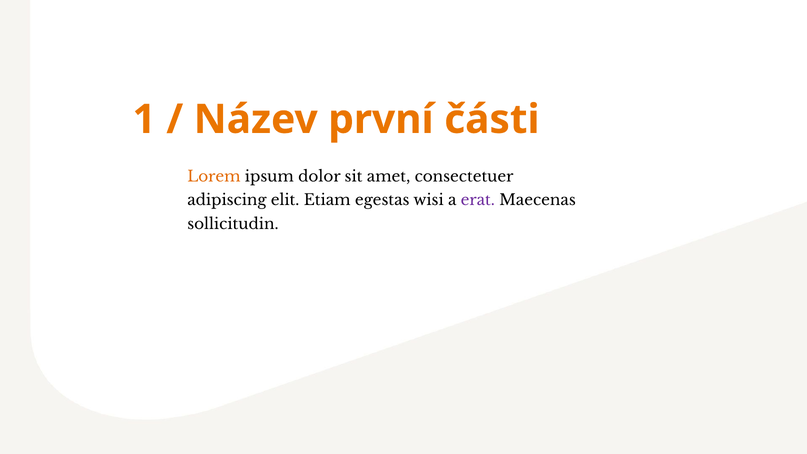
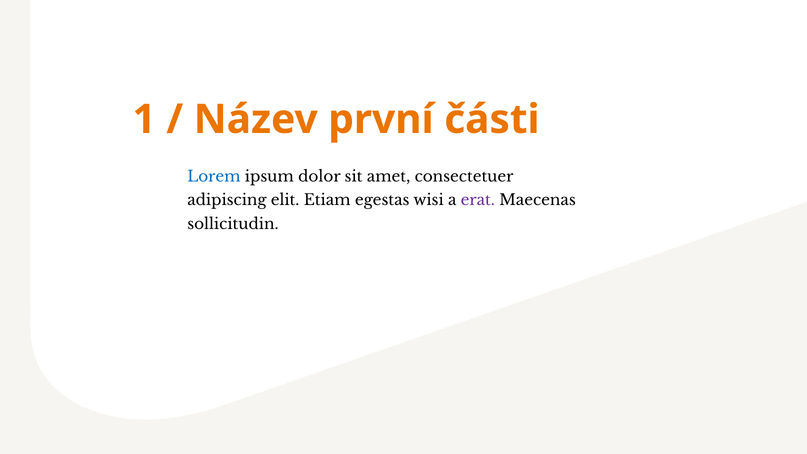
Lorem colour: orange -> blue (214, 177)
